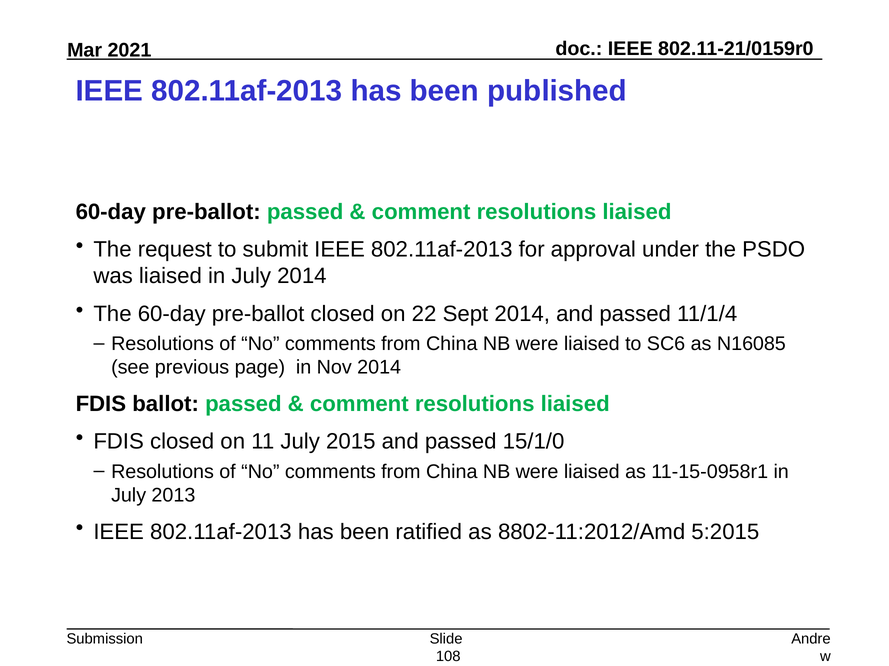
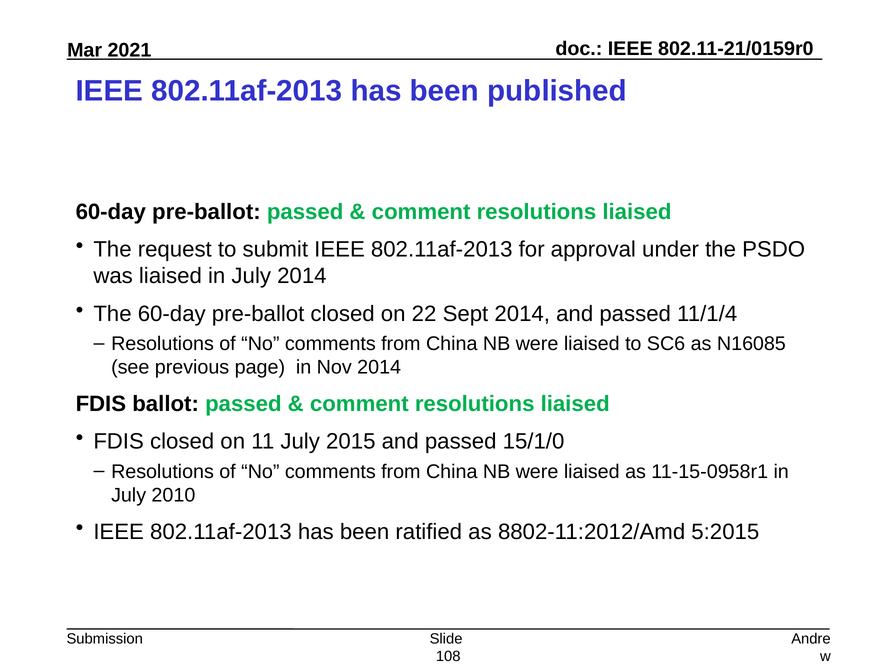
2013: 2013 -> 2010 (173, 496)
